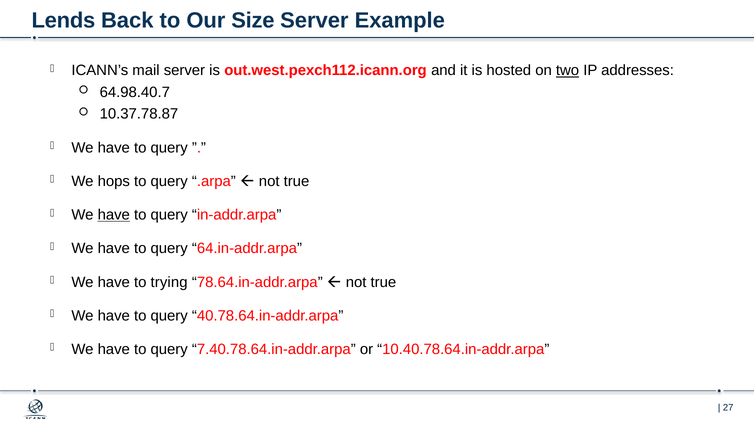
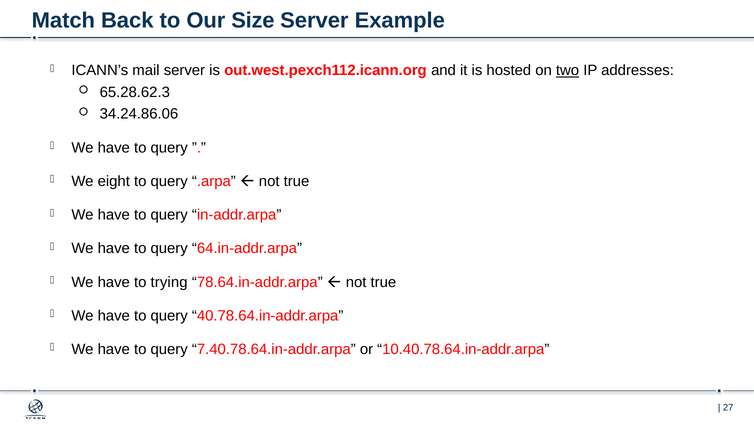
Lends: Lends -> Match (63, 20)
64.98.40.7: 64.98.40.7 -> 65.28.62.3 (135, 92)
10.37.78.87: 10.37.78.87 -> 34.24.86.06 (139, 114)
hops: hops -> eight (114, 181)
have underline: present -> none (114, 215)
